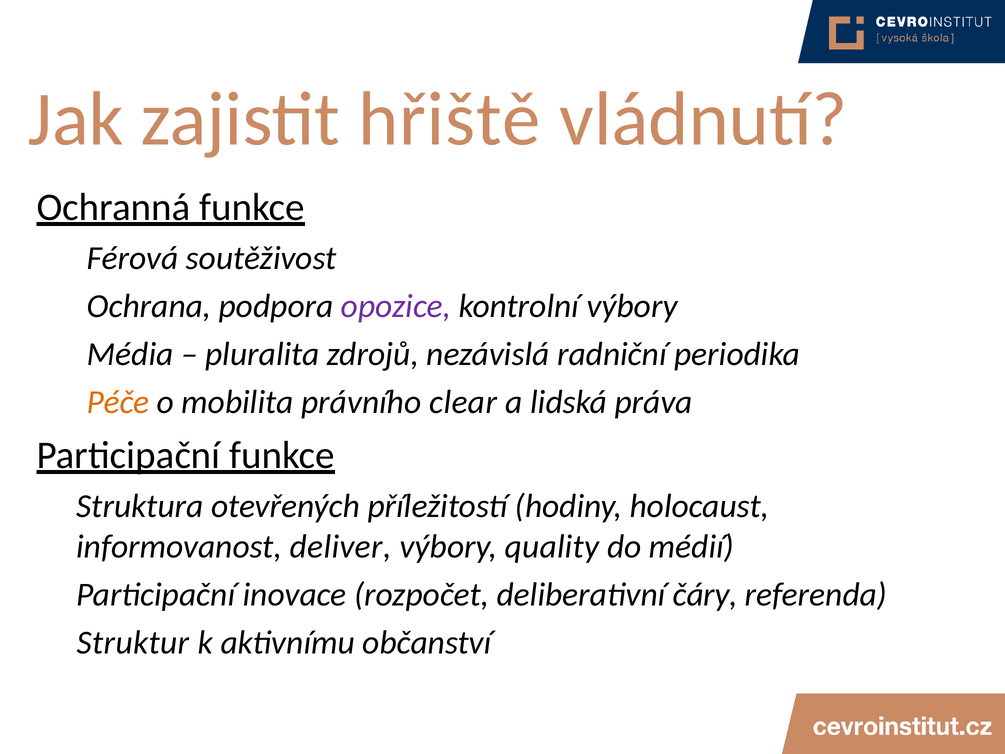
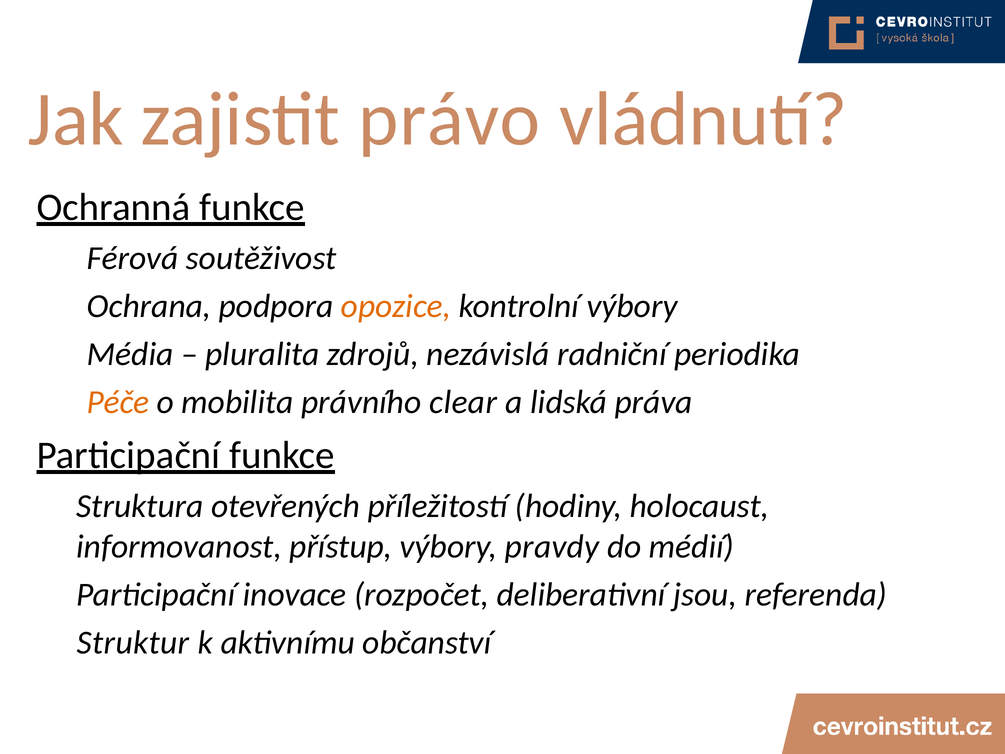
hřiště: hřiště -> právo (449, 120)
opozice colour: purple -> orange (396, 306)
deliver: deliver -> přístup (341, 546)
quality: quality -> pravdy (552, 546)
čáry: čáry -> jsou (705, 594)
